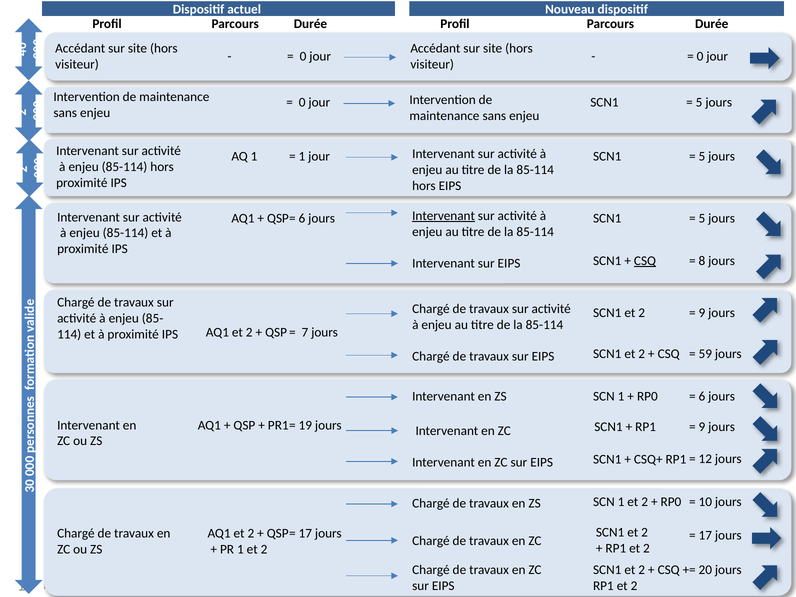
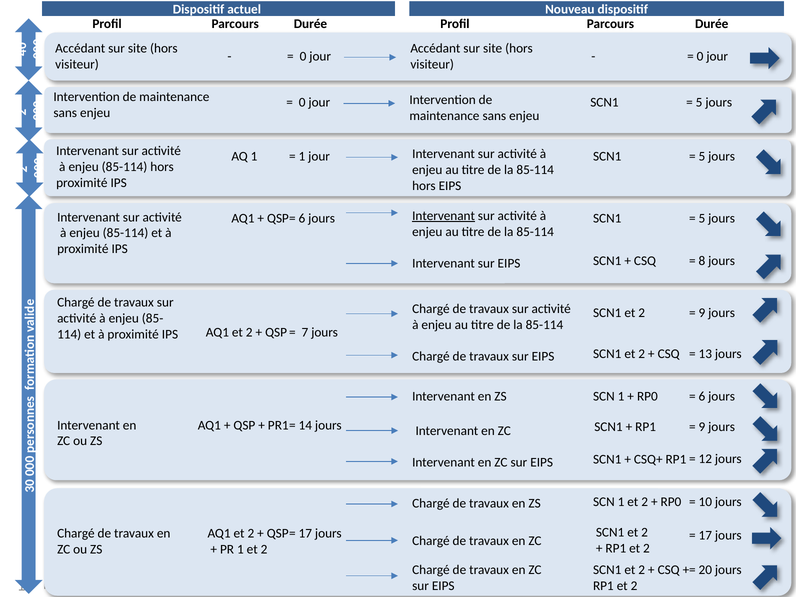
CSQ underline: present -> none (645, 261)
59: 59 -> 13 (705, 354)
19: 19 -> 14 (305, 425)
